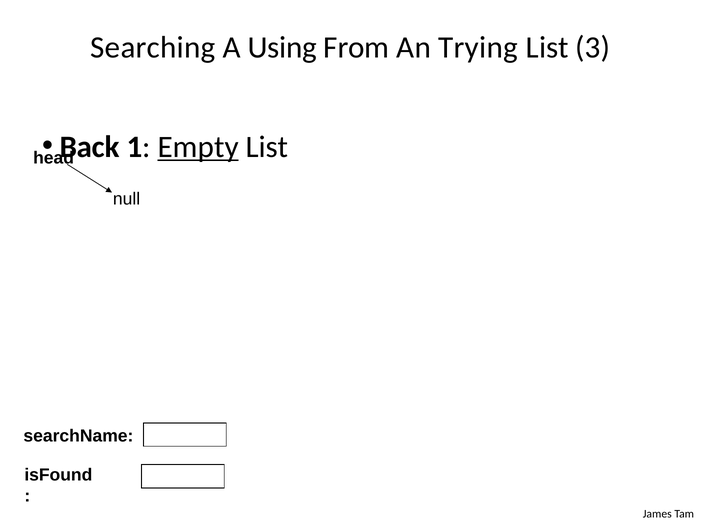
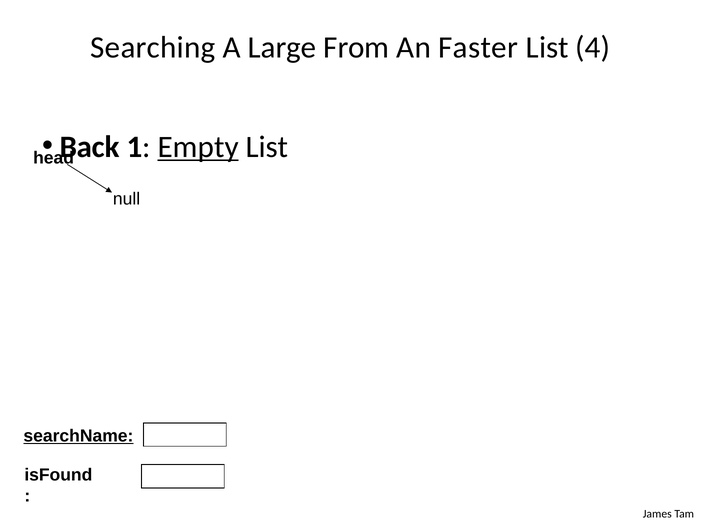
Using: Using -> Large (282, 48)
Trying: Trying -> Faster (478, 48)
3: 3 -> 4 (593, 48)
searchName underline: none -> present (78, 437)
